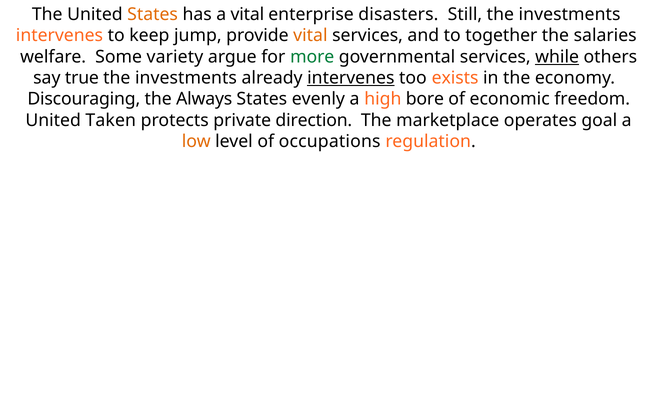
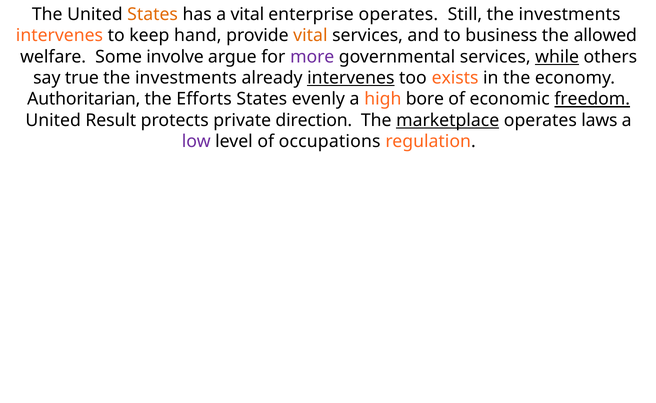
enterprise disasters: disasters -> operates (398, 15)
jump: jump -> hand (198, 36)
together: together -> business (501, 36)
salaries: salaries -> allowed (605, 36)
variety: variety -> involve (175, 57)
more colour: green -> purple (312, 57)
Discouraging: Discouraging -> Authoritarian (84, 99)
Always: Always -> Efforts (204, 99)
freedom underline: none -> present (592, 99)
Taken: Taken -> Result (111, 120)
marketplace underline: none -> present (448, 120)
goal: goal -> laws (599, 120)
low colour: orange -> purple (196, 142)
